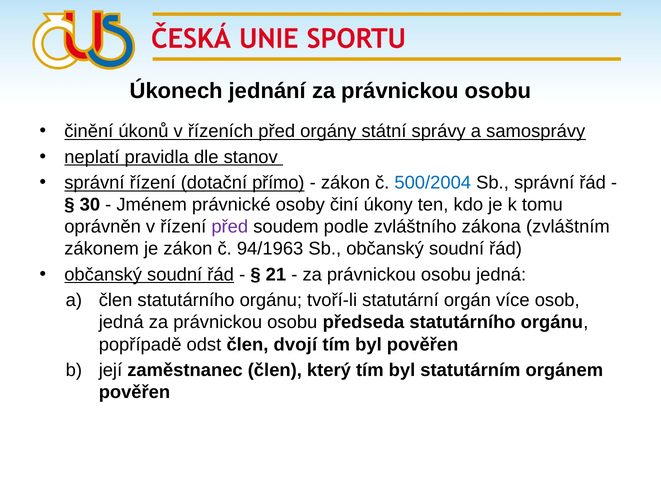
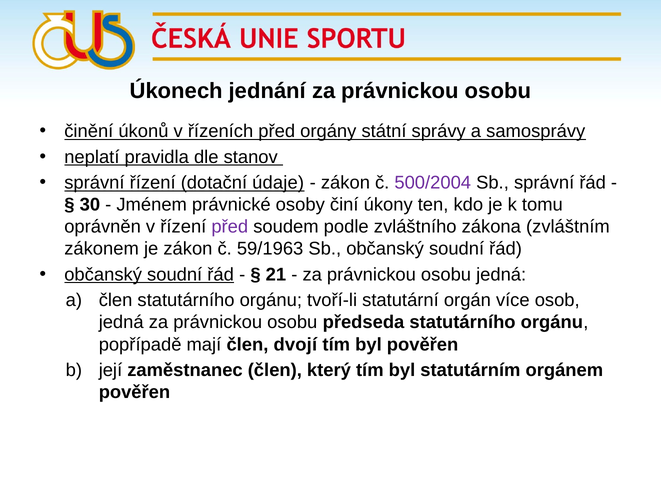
přímo: přímo -> údaje (278, 183)
500/2004 colour: blue -> purple (433, 183)
94/1963: 94/1963 -> 59/1963 (270, 249)
odst: odst -> mají (204, 344)
